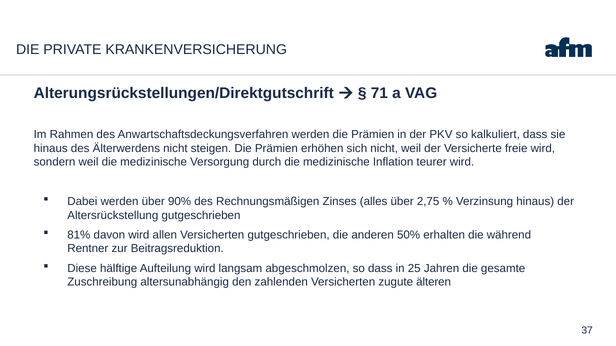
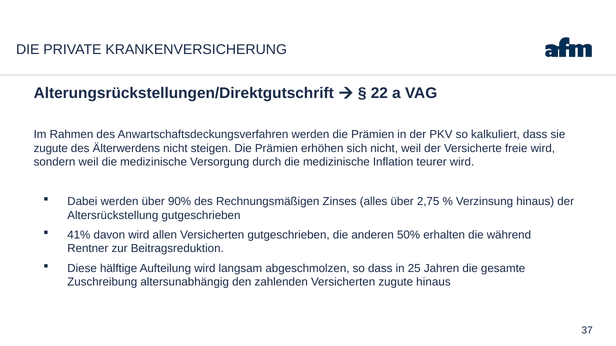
71: 71 -> 22 (379, 93)
hinaus: hinaus -> zugute (51, 149)
81%: 81% -> 41% (79, 235)
zugute älteren: älteren -> hinaus (433, 283)
